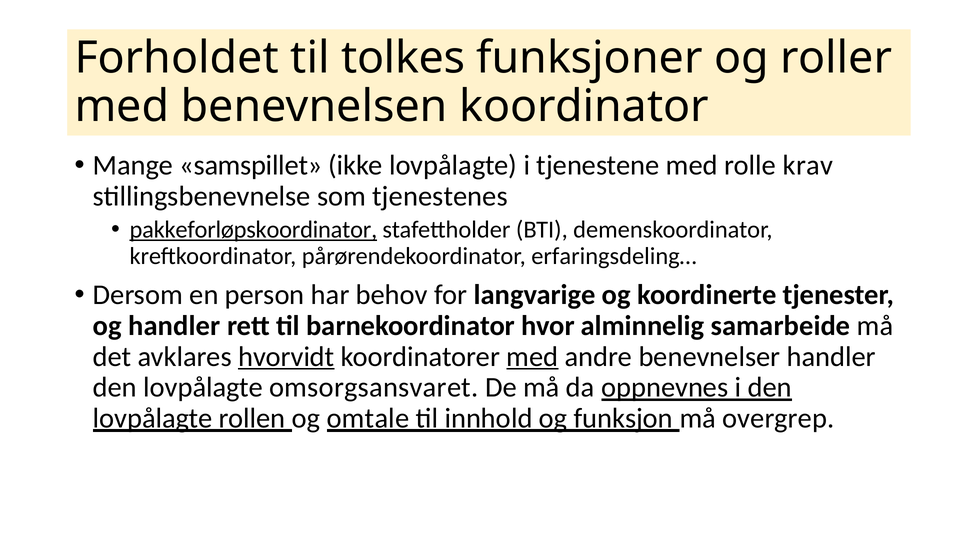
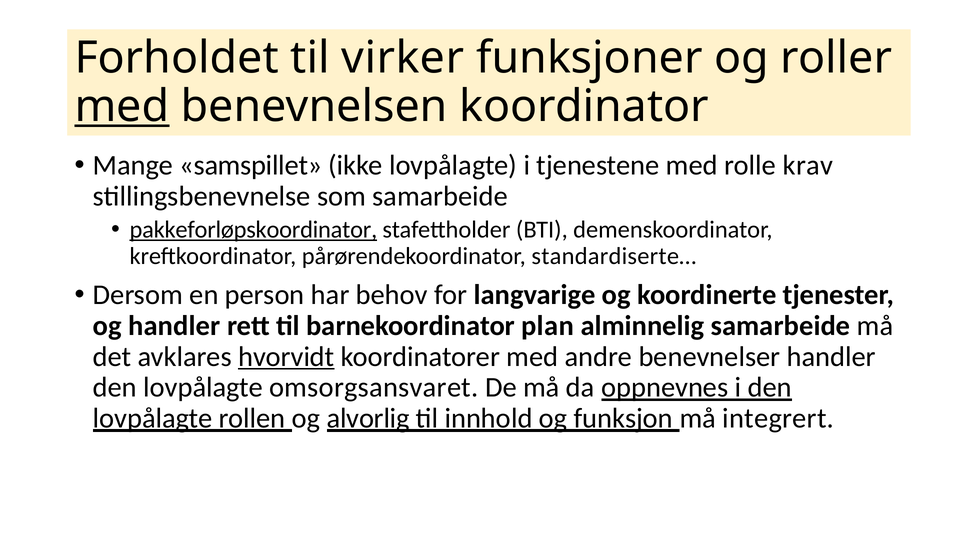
tolkes: tolkes -> virker (403, 58)
med underline: none -> present (122, 106)
som tjenestenes: tjenestenes -> samarbeide (440, 196)
erfaringsdeling…: erfaringsdeling… -> standardiserte… (614, 256)
hvor: hvor -> plan (548, 326)
med underline: present -> none (532, 357)
omtale: omtale -> alvorlig (368, 418)
overgrep: overgrep -> integrert (778, 418)
